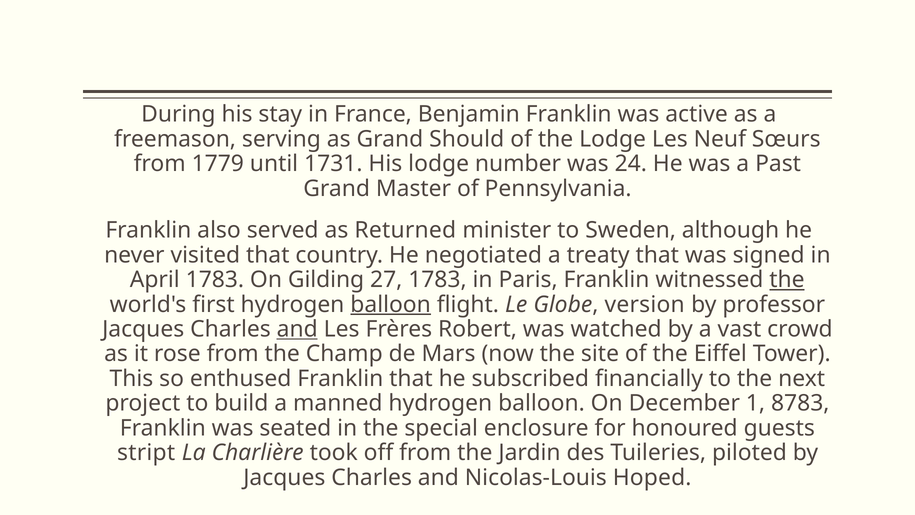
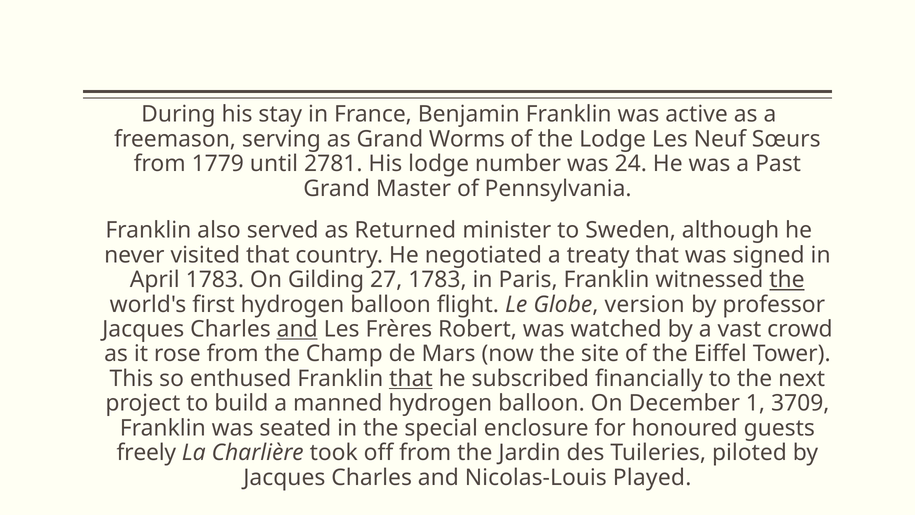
Should: Should -> Worms (467, 139)
1731: 1731 -> 2781 (333, 164)
balloon underline: present -> none (391, 304)
that underline: none -> present (411, 378)
8783: 8783 -> 3709 (800, 403)
stript: stript -> freely (146, 452)
Hoped: Hoped -> Played (652, 477)
